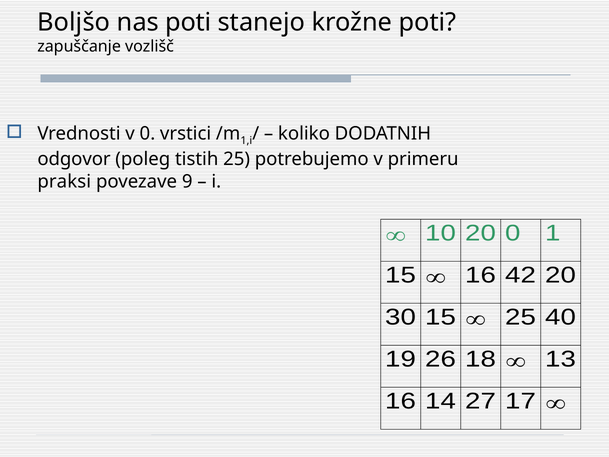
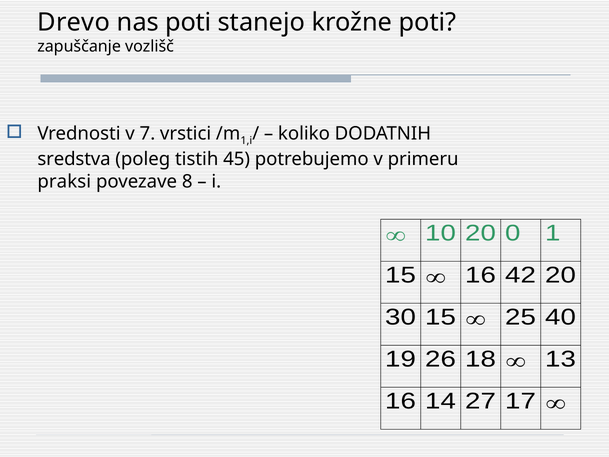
Boljšo: Boljšo -> Drevo (74, 22)
v 0: 0 -> 7 (147, 134)
odgovor: odgovor -> sredstva (74, 159)
tistih 25: 25 -> 45 (237, 159)
9: 9 -> 8 (187, 181)
